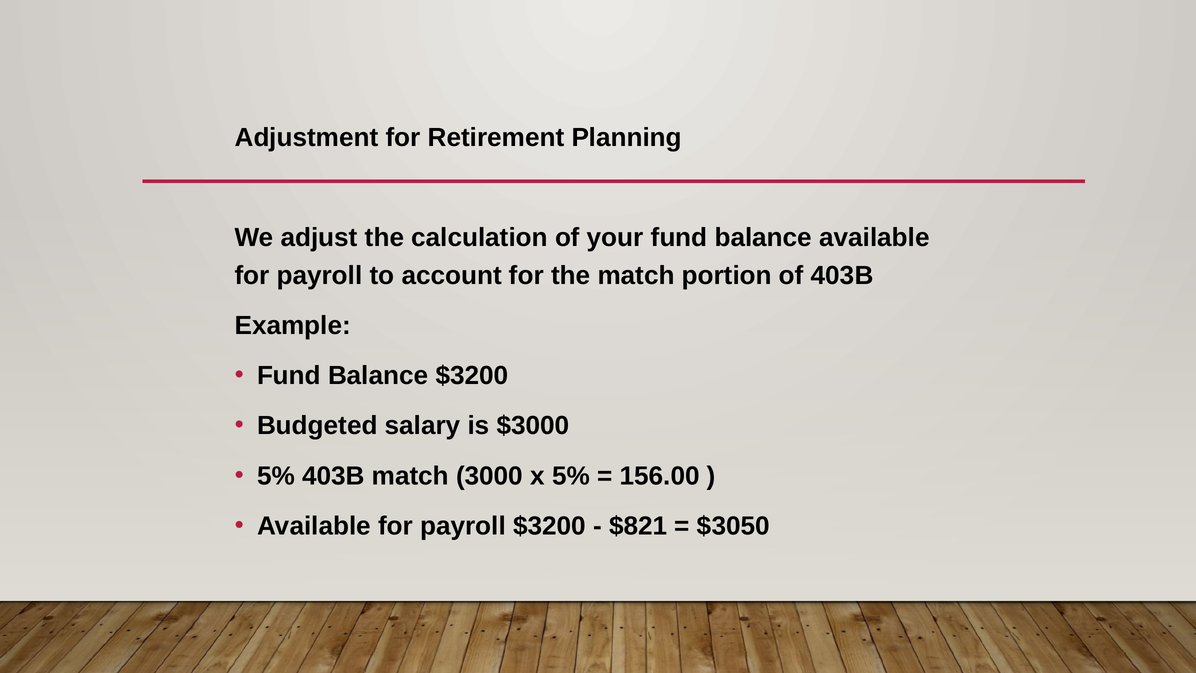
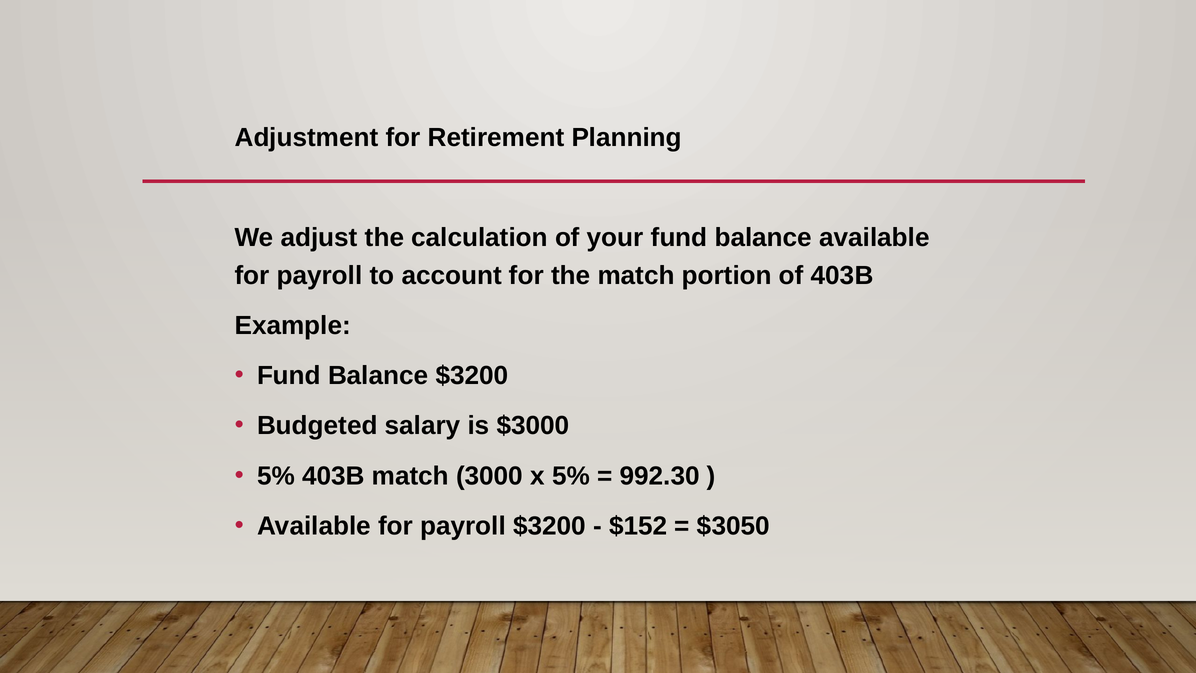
156.00: 156.00 -> 992.30 (660, 476)
$821: $821 -> $152 (638, 526)
